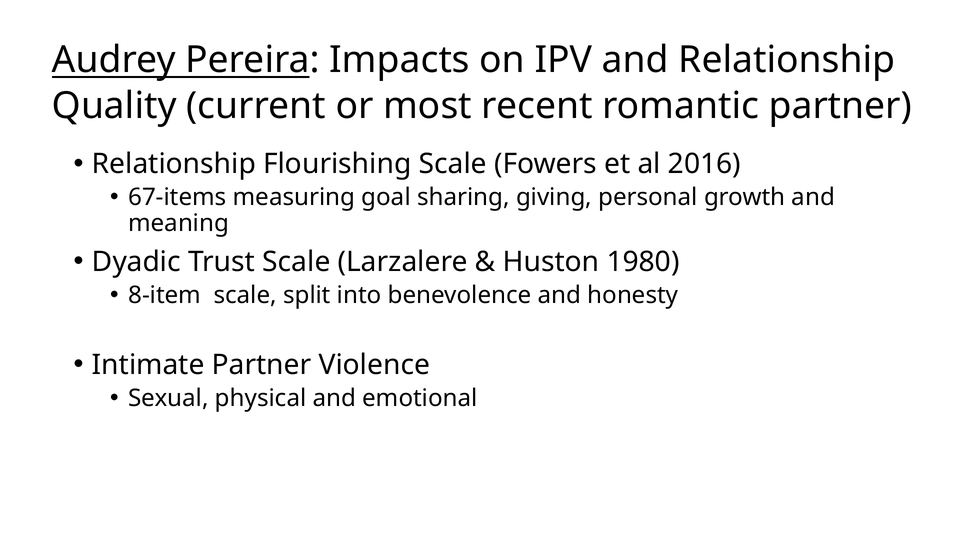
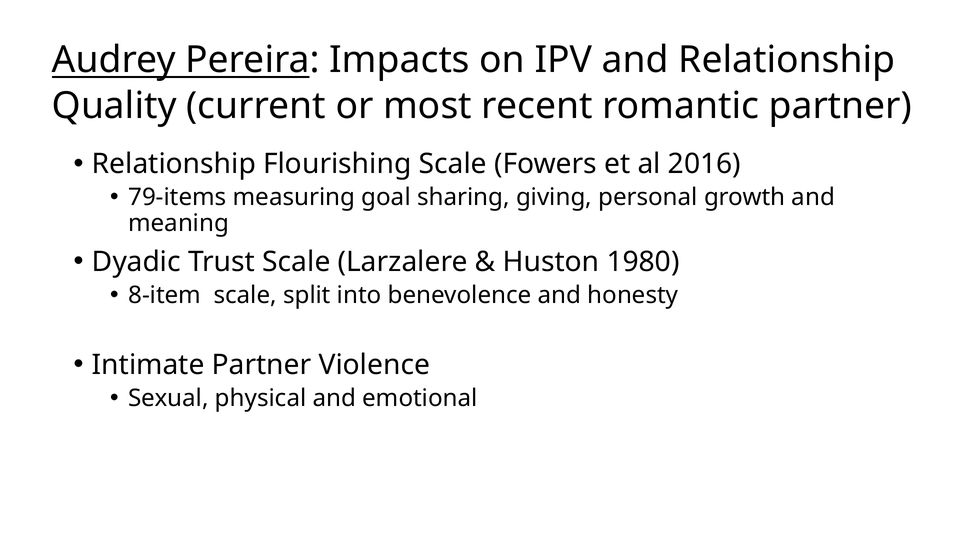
67-items: 67-items -> 79-items (177, 197)
